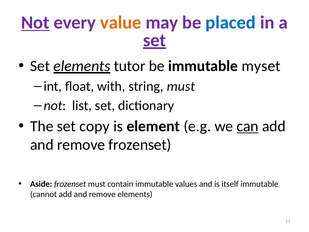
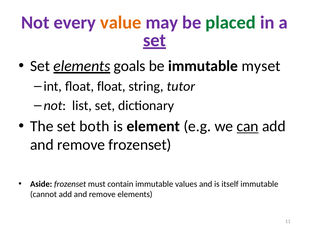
Not underline: present -> none (35, 22)
placed colour: blue -> green (231, 22)
tutor: tutor -> goals (130, 66)
float with: with -> float (111, 86)
string must: must -> tutor (181, 86)
copy: copy -> both (94, 126)
